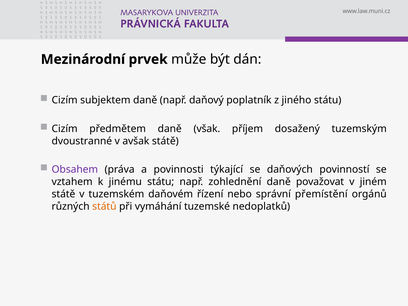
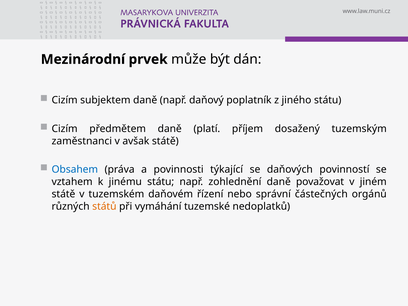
však: však -> platí (207, 129)
dvoustranné: dvoustranné -> zaměstnanci (82, 141)
Obsahem colour: purple -> blue (75, 170)
přemístění: přemístění -> částečných (321, 194)
